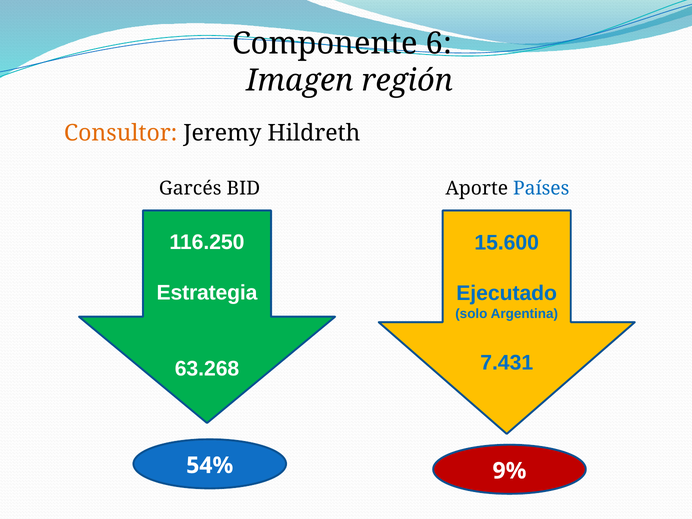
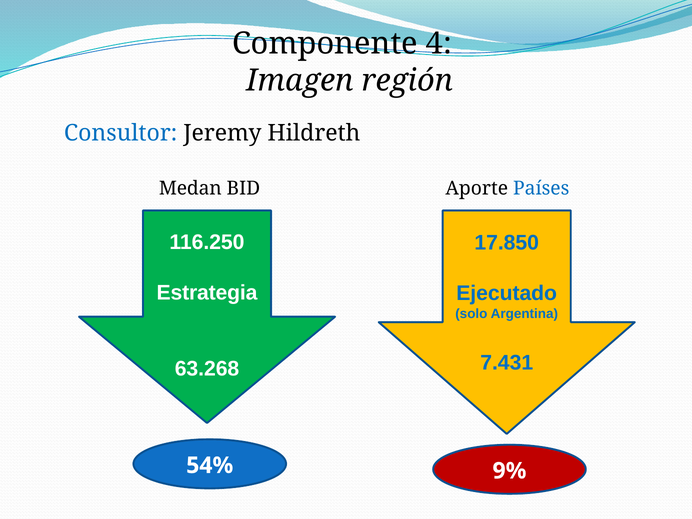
6: 6 -> 4 (439, 44)
Consultor colour: orange -> blue (121, 133)
Garcés: Garcés -> Medan (190, 189)
15.600: 15.600 -> 17.850 (507, 243)
